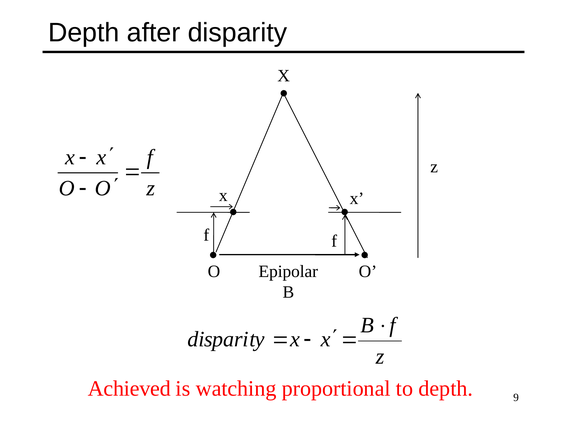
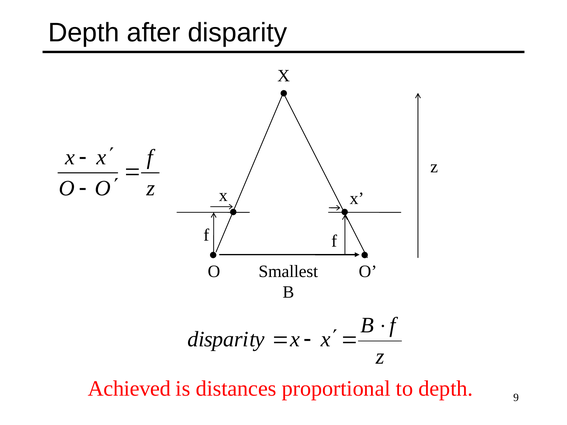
Epipolar: Epipolar -> Smallest (288, 272)
watching: watching -> distances (236, 389)
